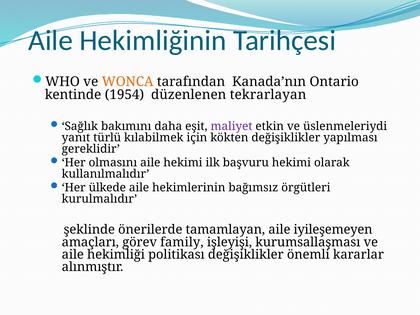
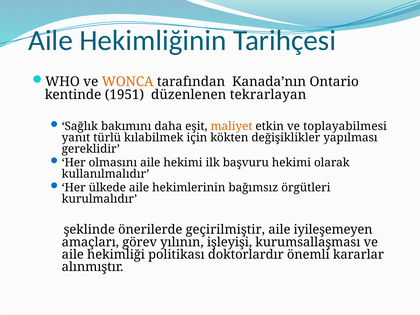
1954: 1954 -> 1951 (124, 95)
maliyet colour: purple -> orange (231, 126)
üslenmeleriydi: üslenmeleriydi -> toplayabilmesi (345, 126)
tamamlayan: tamamlayan -> geçirilmiştir (225, 230)
family: family -> yılının (182, 242)
politikası değişiklikler: değişiklikler -> doktorlardır (246, 255)
